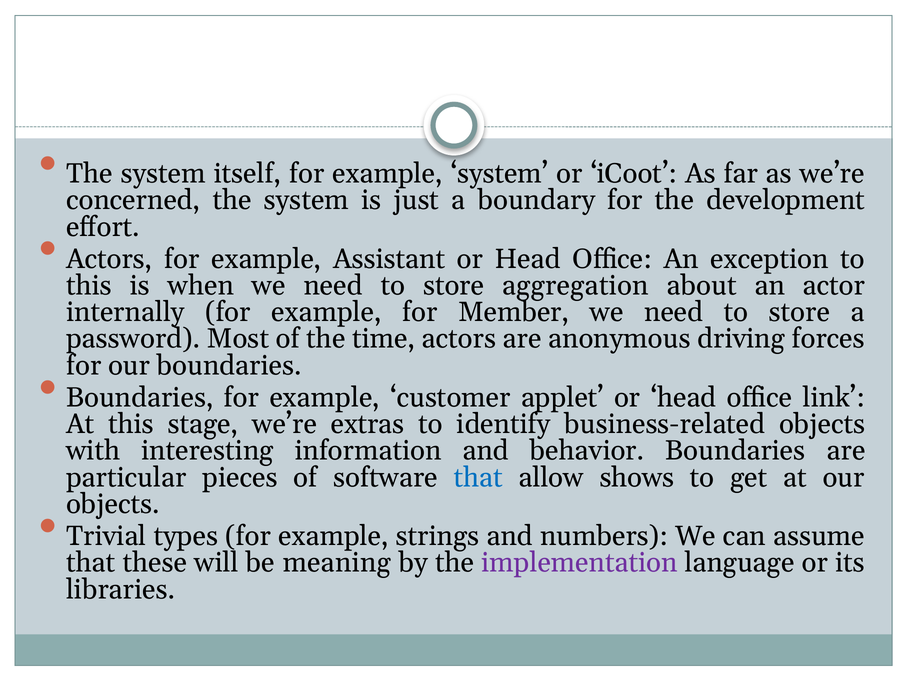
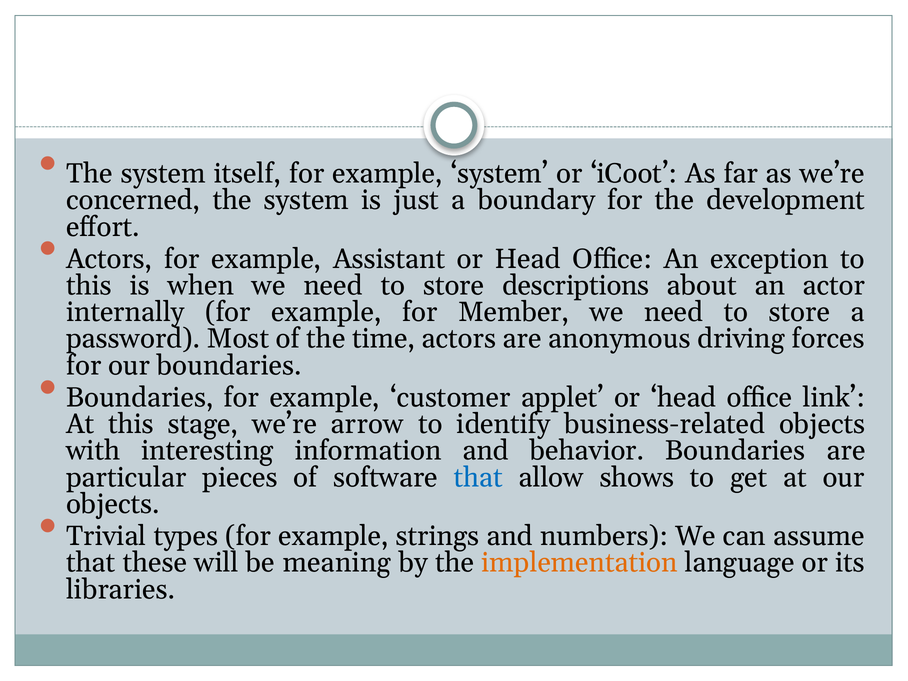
aggregation: aggregation -> descriptions (576, 286)
extras: extras -> arrow (367, 424)
implementation colour: purple -> orange (579, 563)
